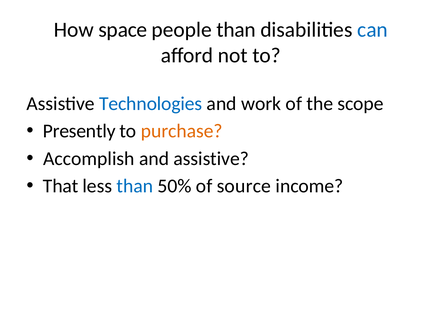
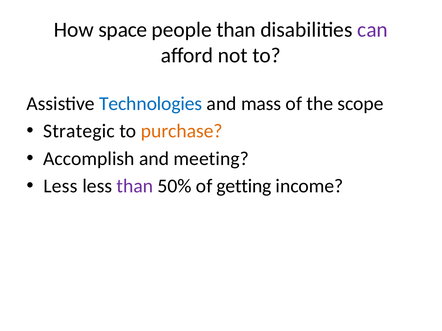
can colour: blue -> purple (373, 30)
work: work -> mass (261, 104)
Presently: Presently -> Strategic (79, 131)
and assistive: assistive -> meeting (211, 159)
That: That -> Less (60, 186)
than colour: blue -> purple (135, 186)
source: source -> getting (244, 186)
